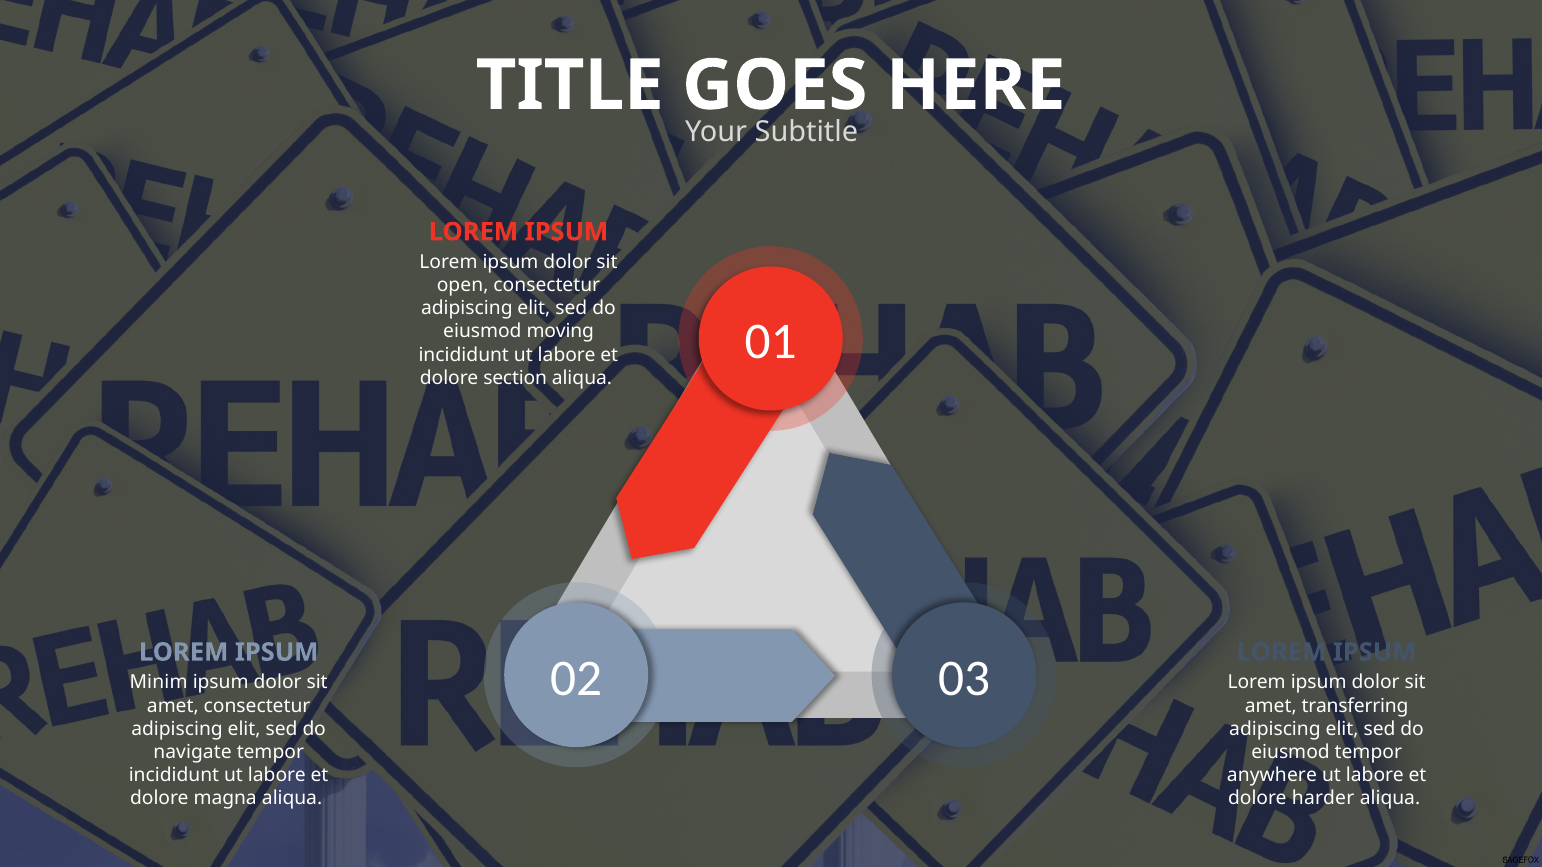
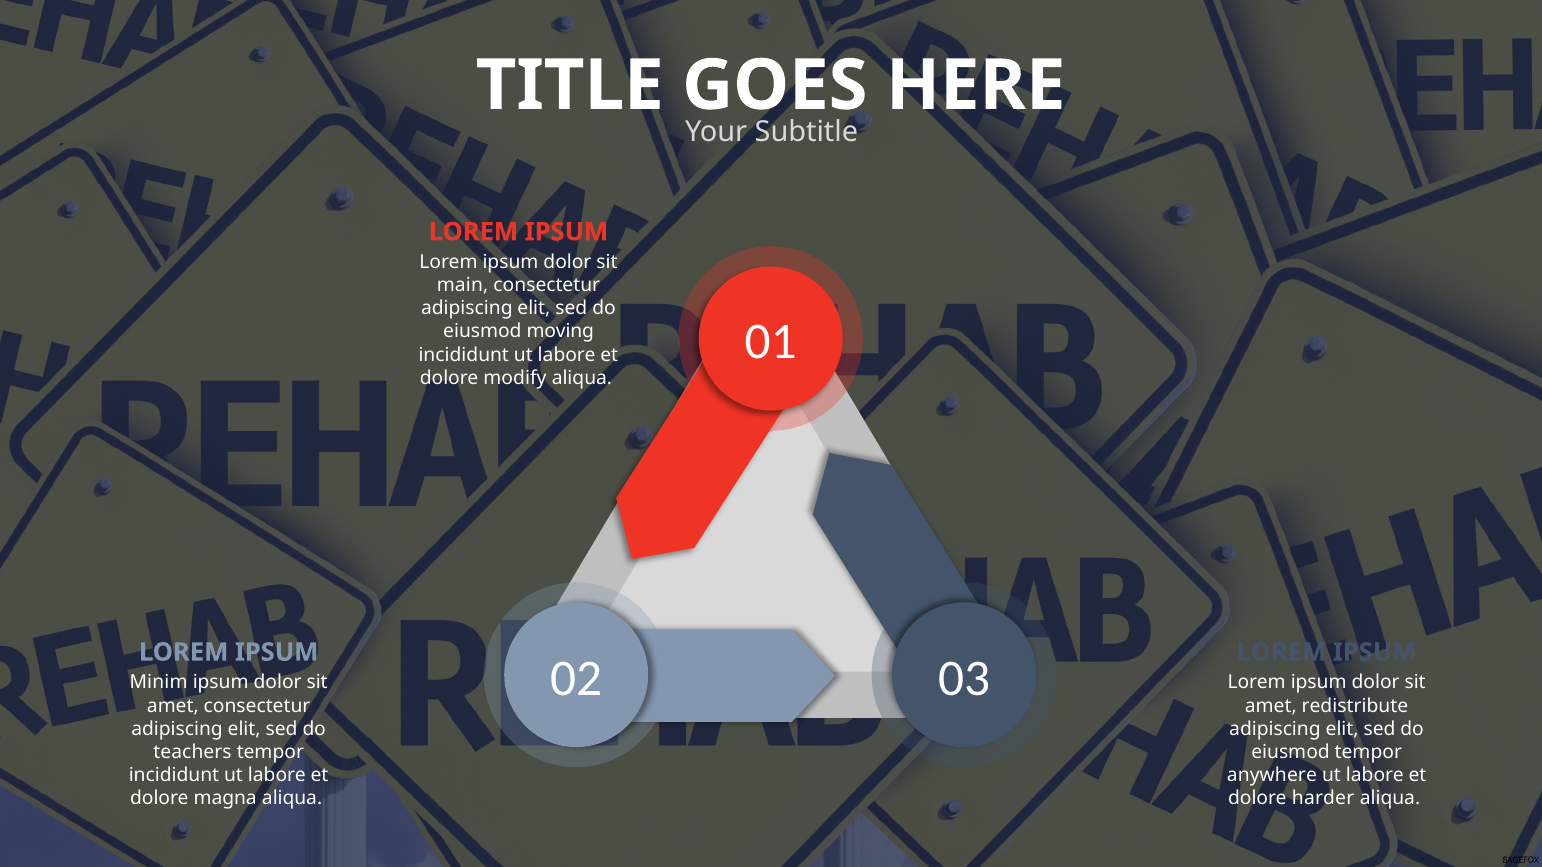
open: open -> main (463, 285)
section: section -> modify (515, 378)
transferring: transferring -> redistribute (1355, 706)
navigate: navigate -> teachers (193, 752)
